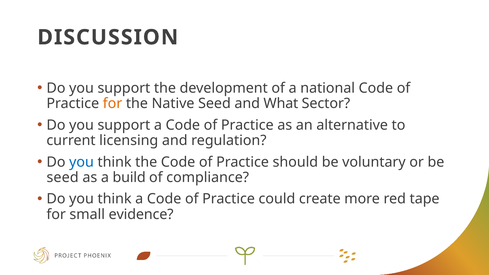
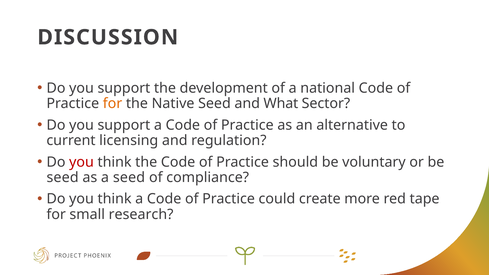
you colour: blue -> red (81, 162)
a build: build -> seed (129, 177)
evidence: evidence -> research (141, 214)
